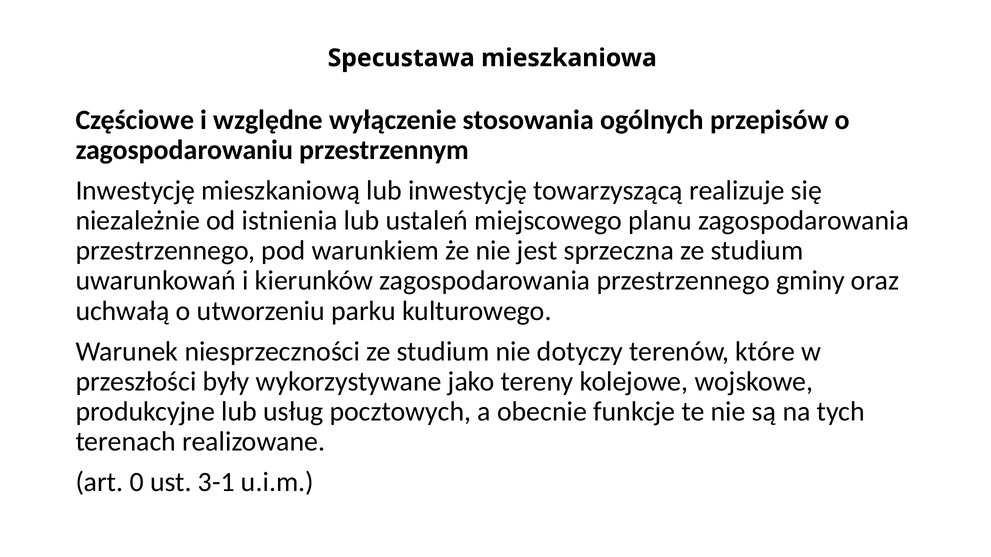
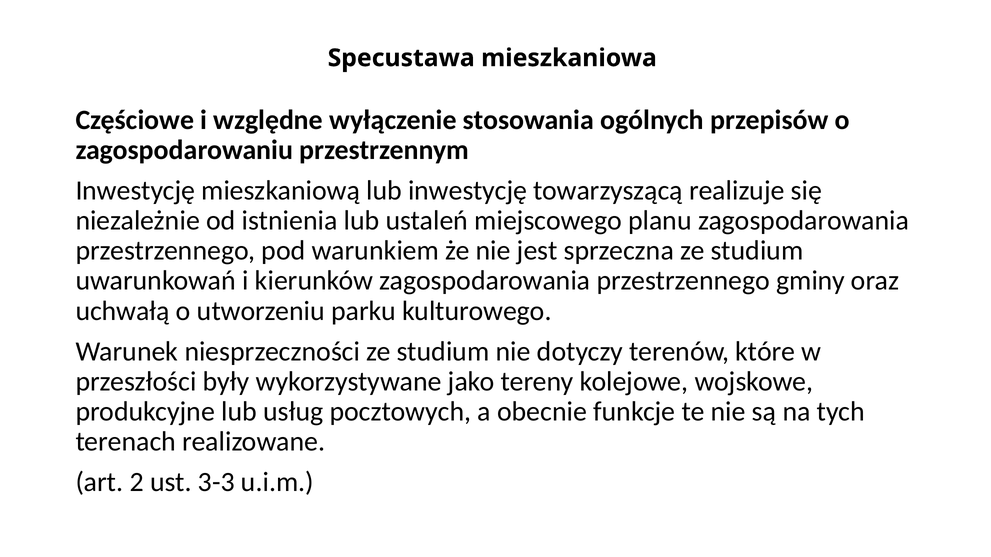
0: 0 -> 2 (137, 483)
3-1: 3-1 -> 3-3 (216, 483)
